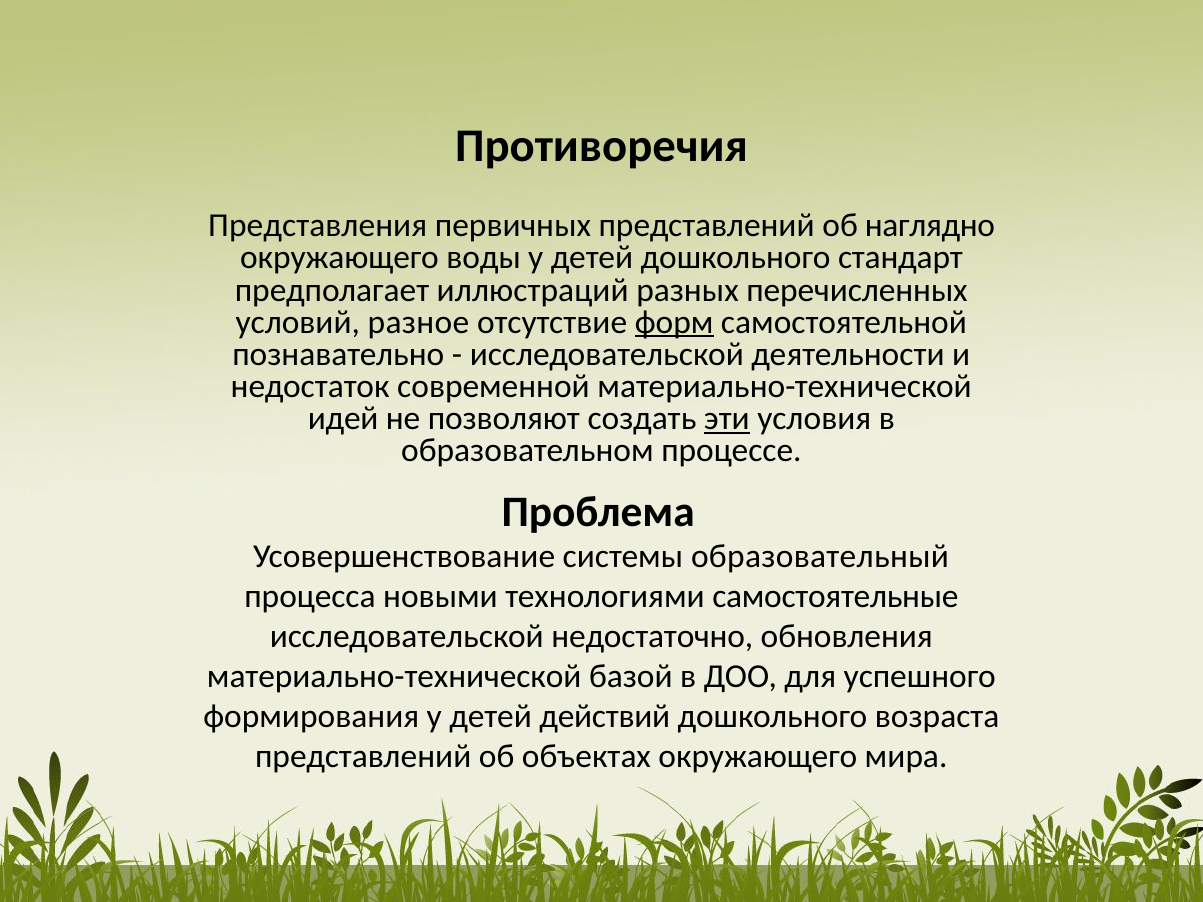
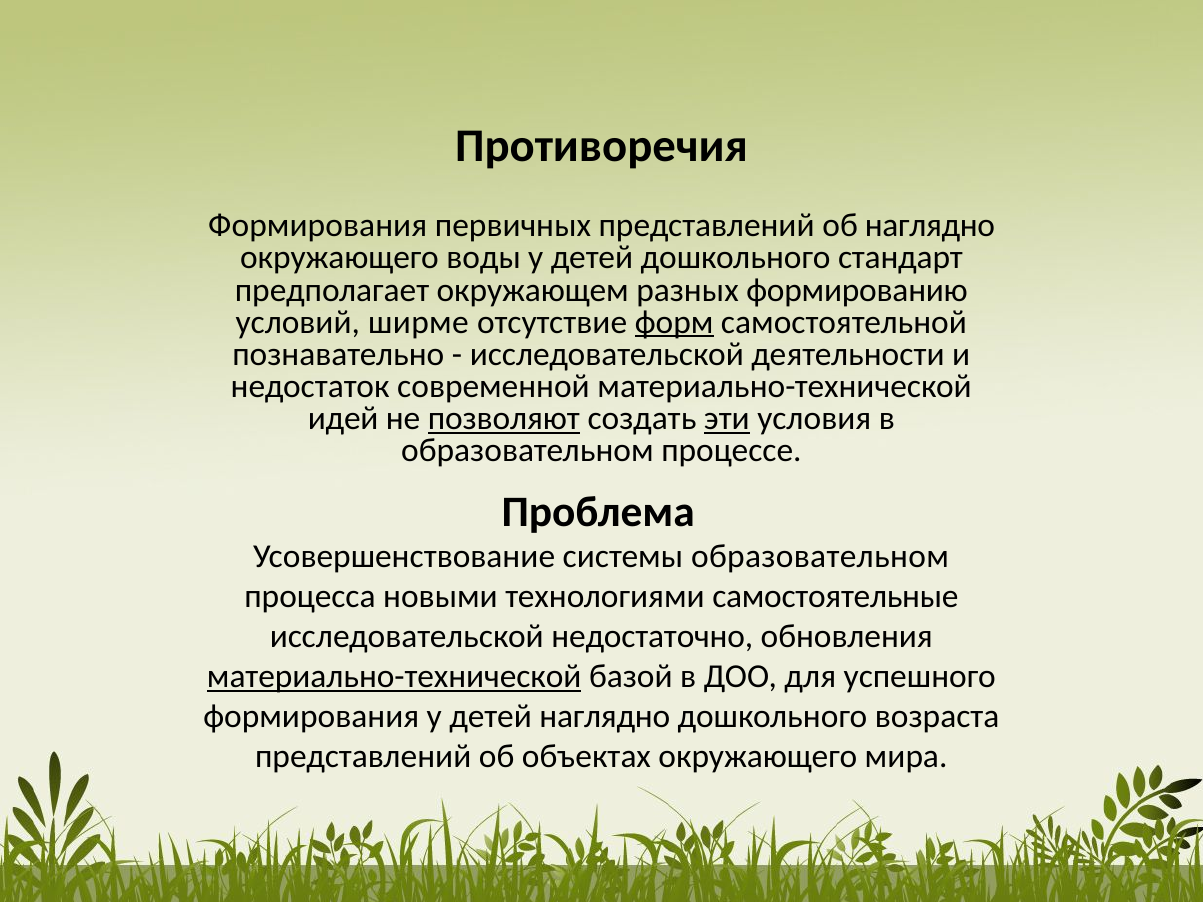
Представления: Представления -> Формирования (318, 226)
иллюстраций: иллюстраций -> окружающем (533, 290)
перечисленных: перечисленных -> формированию (857, 290)
разное: разное -> ширме (418, 322)
позволяют underline: none -> present (504, 419)
системы образовательный: образовательный -> образовательном (820, 556)
материально-технической underline: none -> present (394, 676)
детей действий: действий -> наглядно (605, 717)
